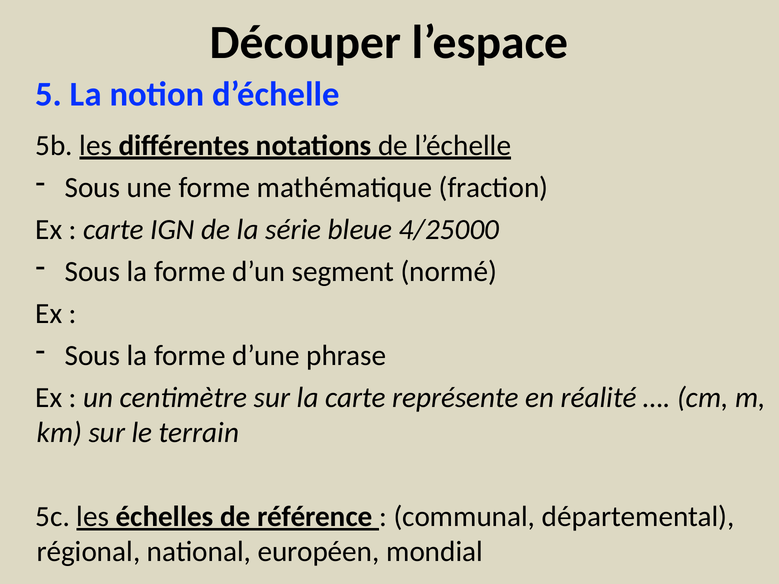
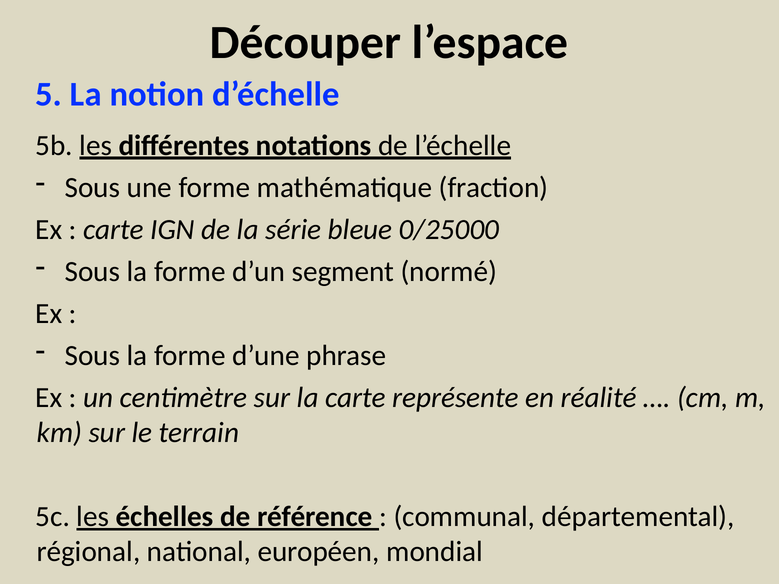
4/25000: 4/25000 -> 0/25000 (449, 230)
